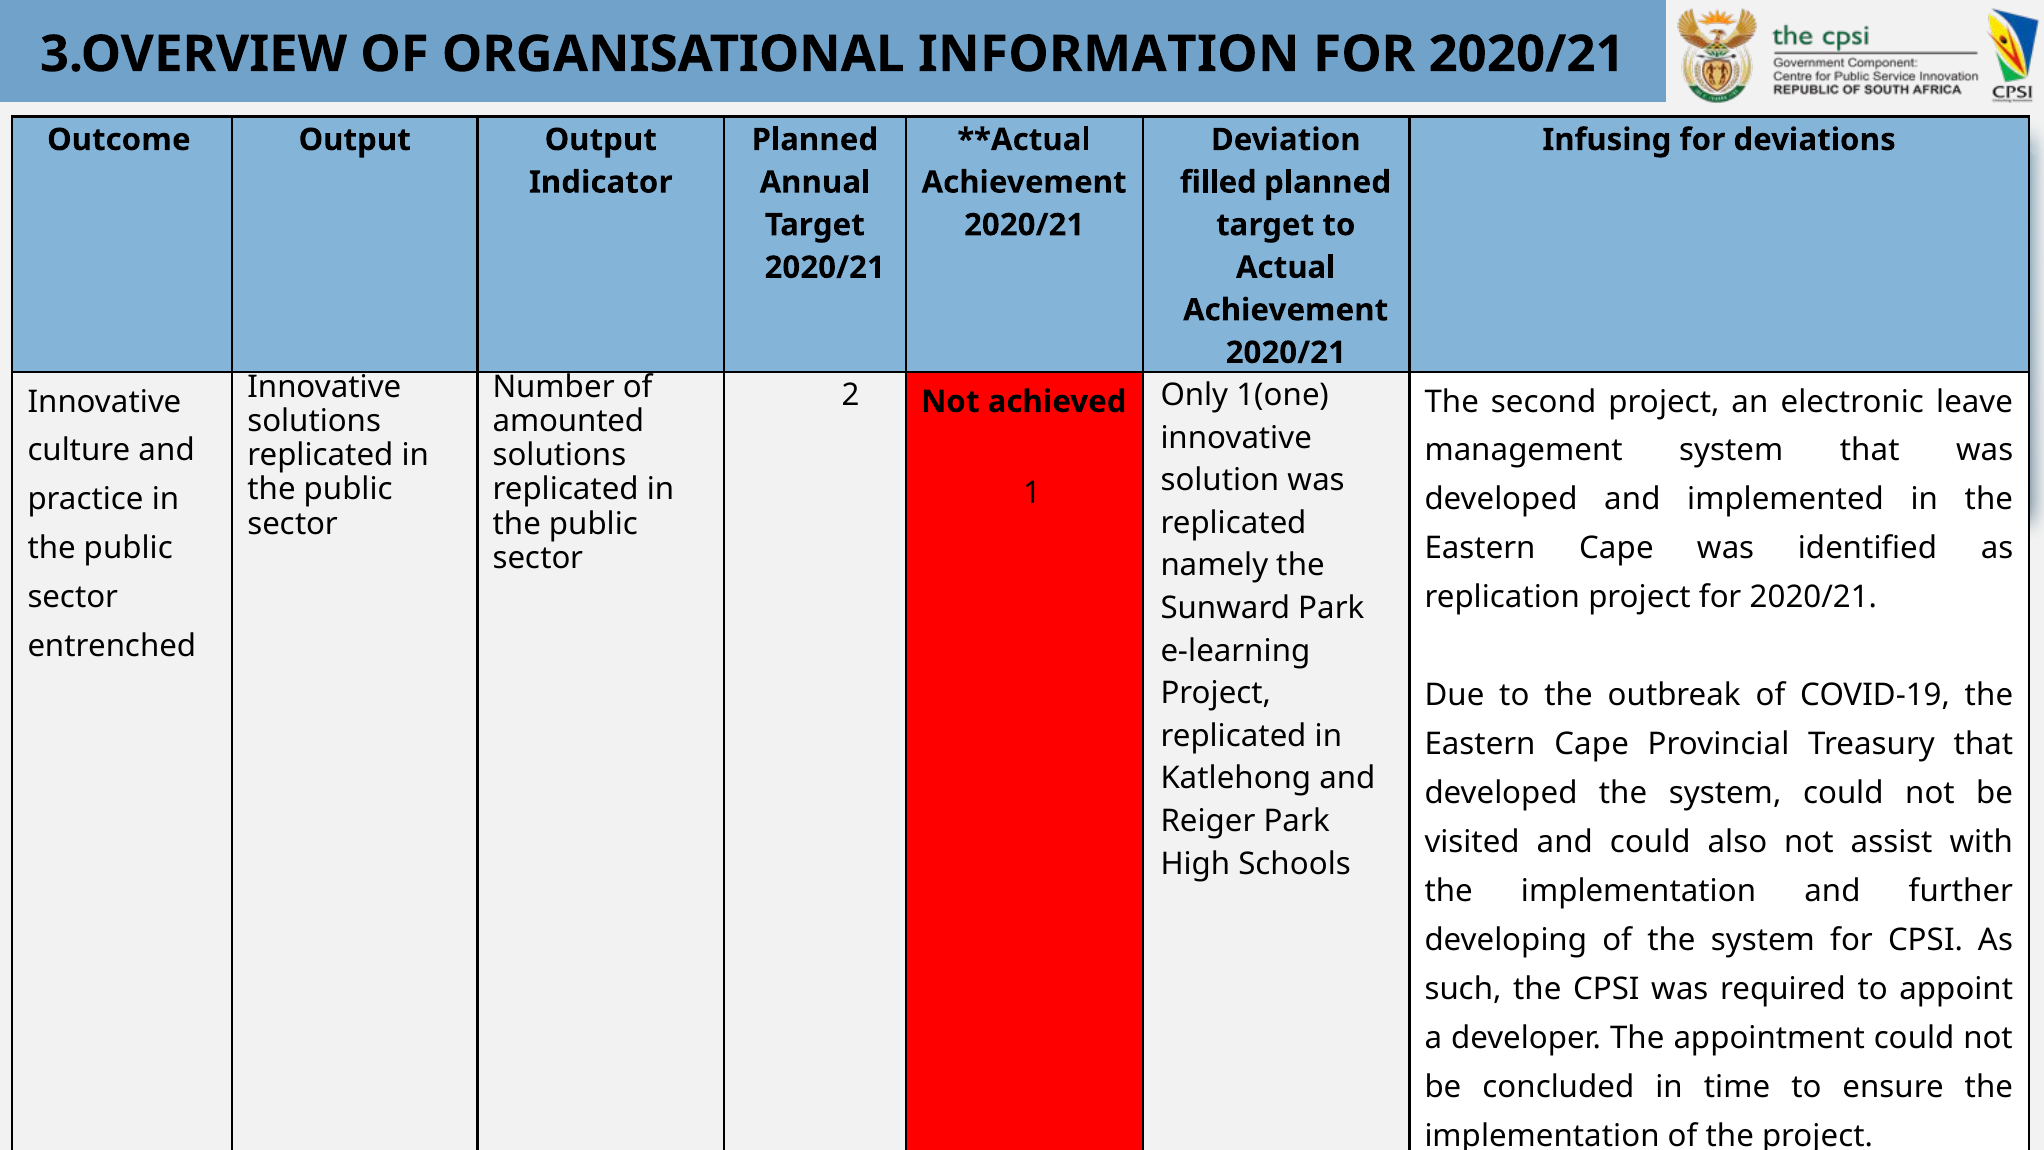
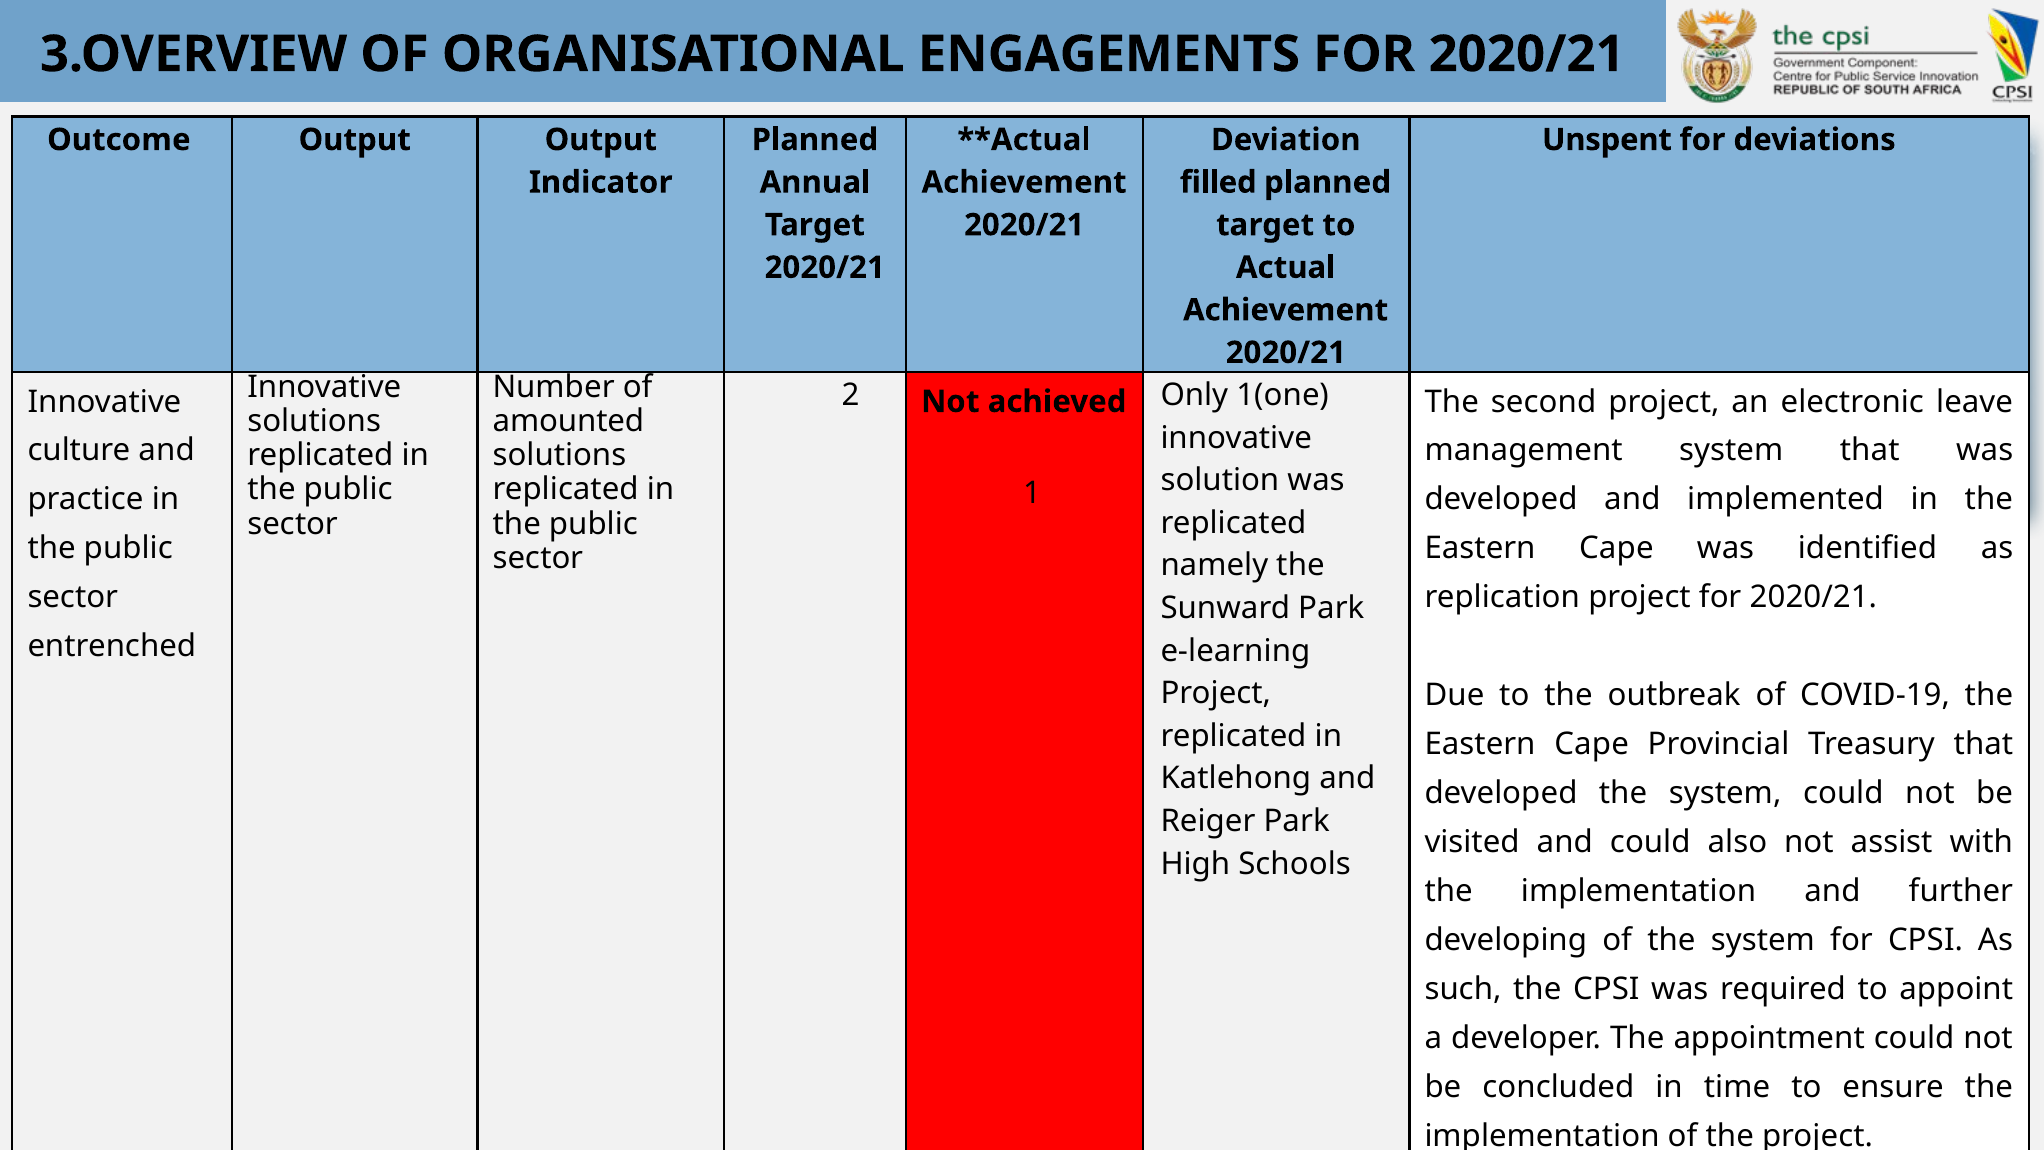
INFORMATION: INFORMATION -> ENGAGEMENTS (1109, 54)
Infusing: Infusing -> Unspent (1607, 140)
